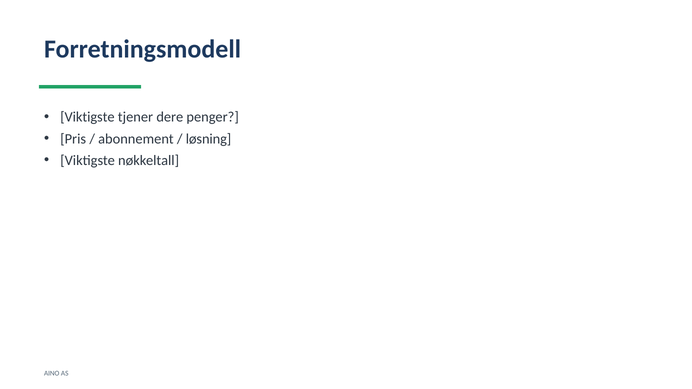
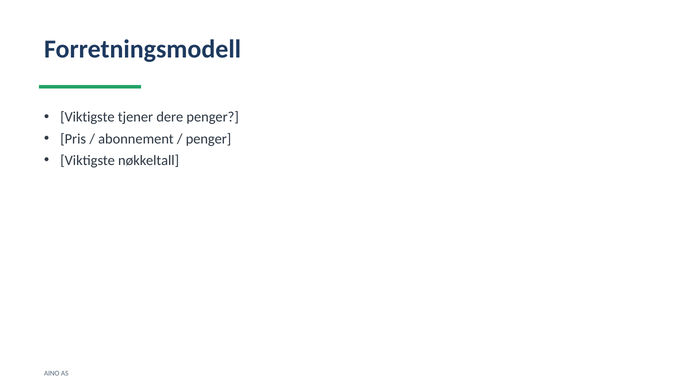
løsning: løsning -> penger (208, 139)
